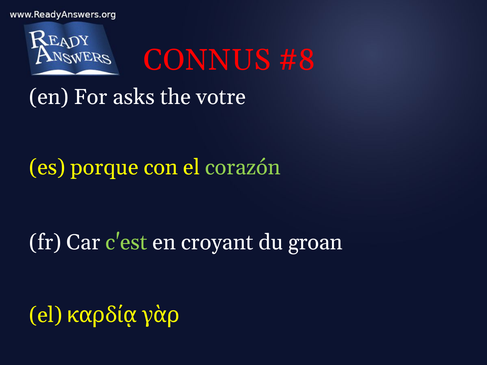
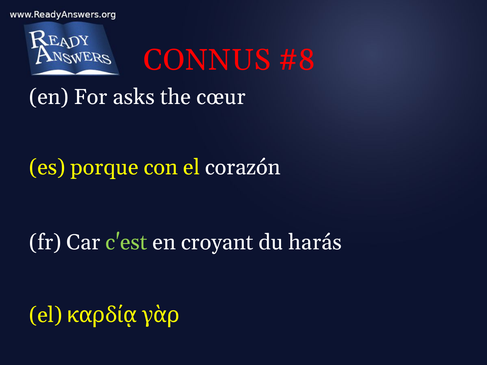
votre: votre -> cœur (221, 97)
corazón colour: light green -> white (243, 168)
groan: groan -> harás (315, 243)
